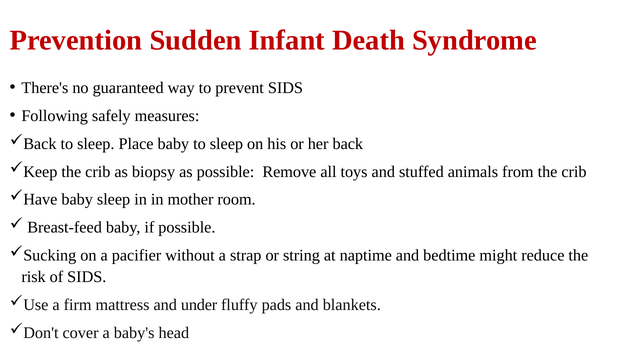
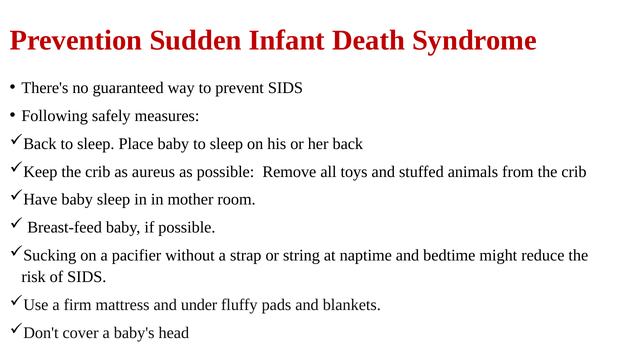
biopsy: biopsy -> aureus (153, 171)
